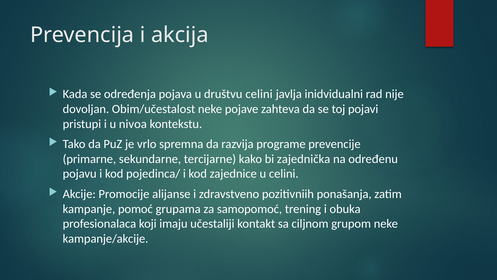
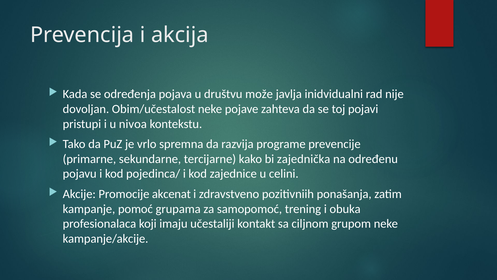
društvu celini: celini -> može (259, 94)
alijanse: alijanse -> akcenat (171, 194)
